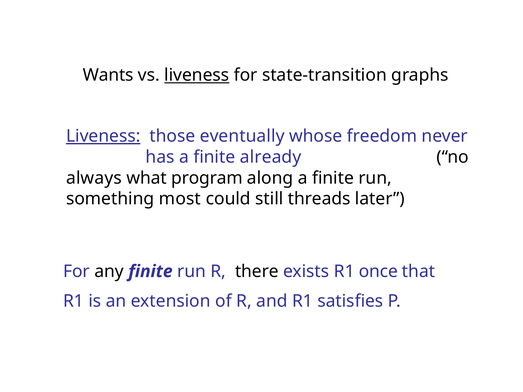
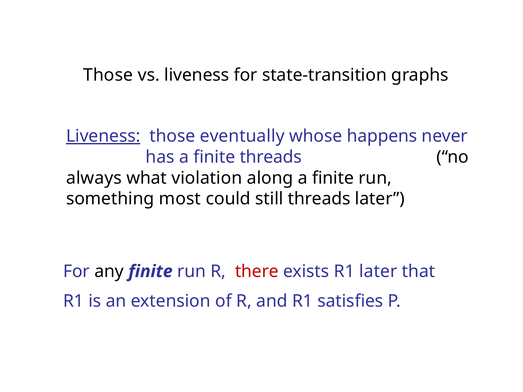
Wants: Wants -> Those (108, 75)
liveness underline: present -> none (197, 75)
freedom: freedom -> happens (382, 136)
finite already: already -> threads (271, 157)
program: program -> violation (207, 178)
there colour: black -> red (257, 272)
R1 once: once -> later (378, 272)
